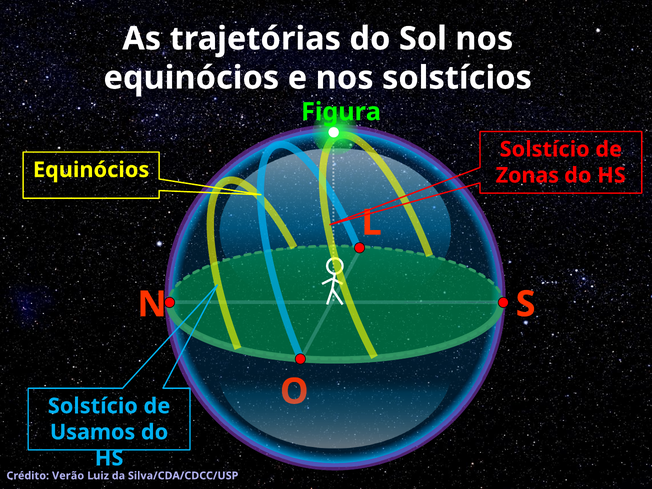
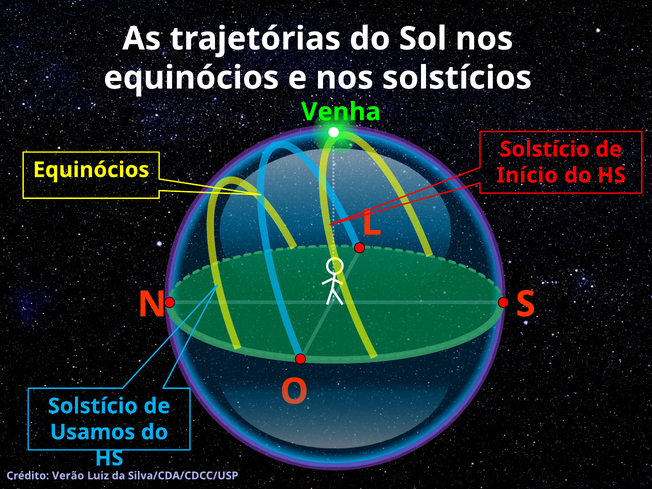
Figura: Figura -> Venha (341, 112)
Zonas: Zonas -> Início (527, 175)
